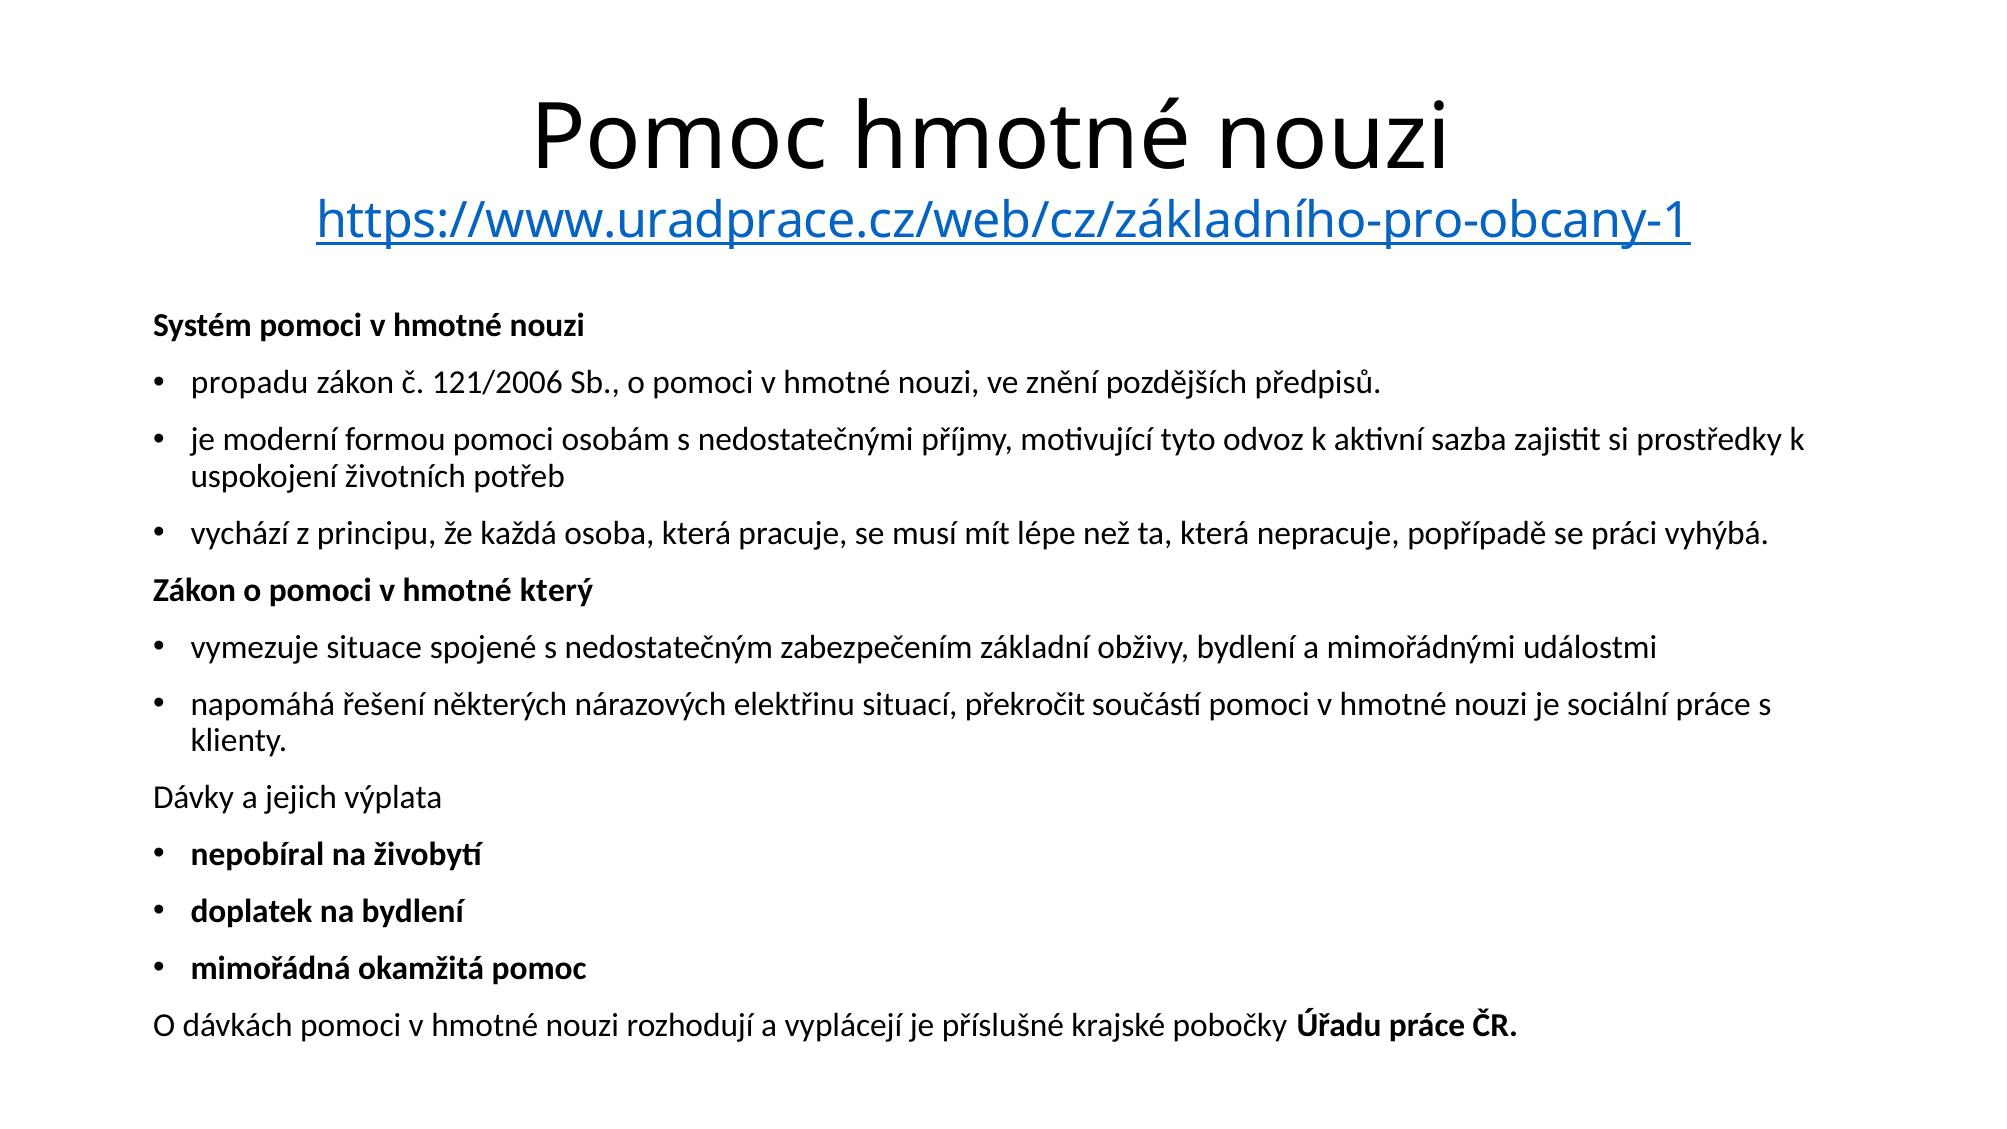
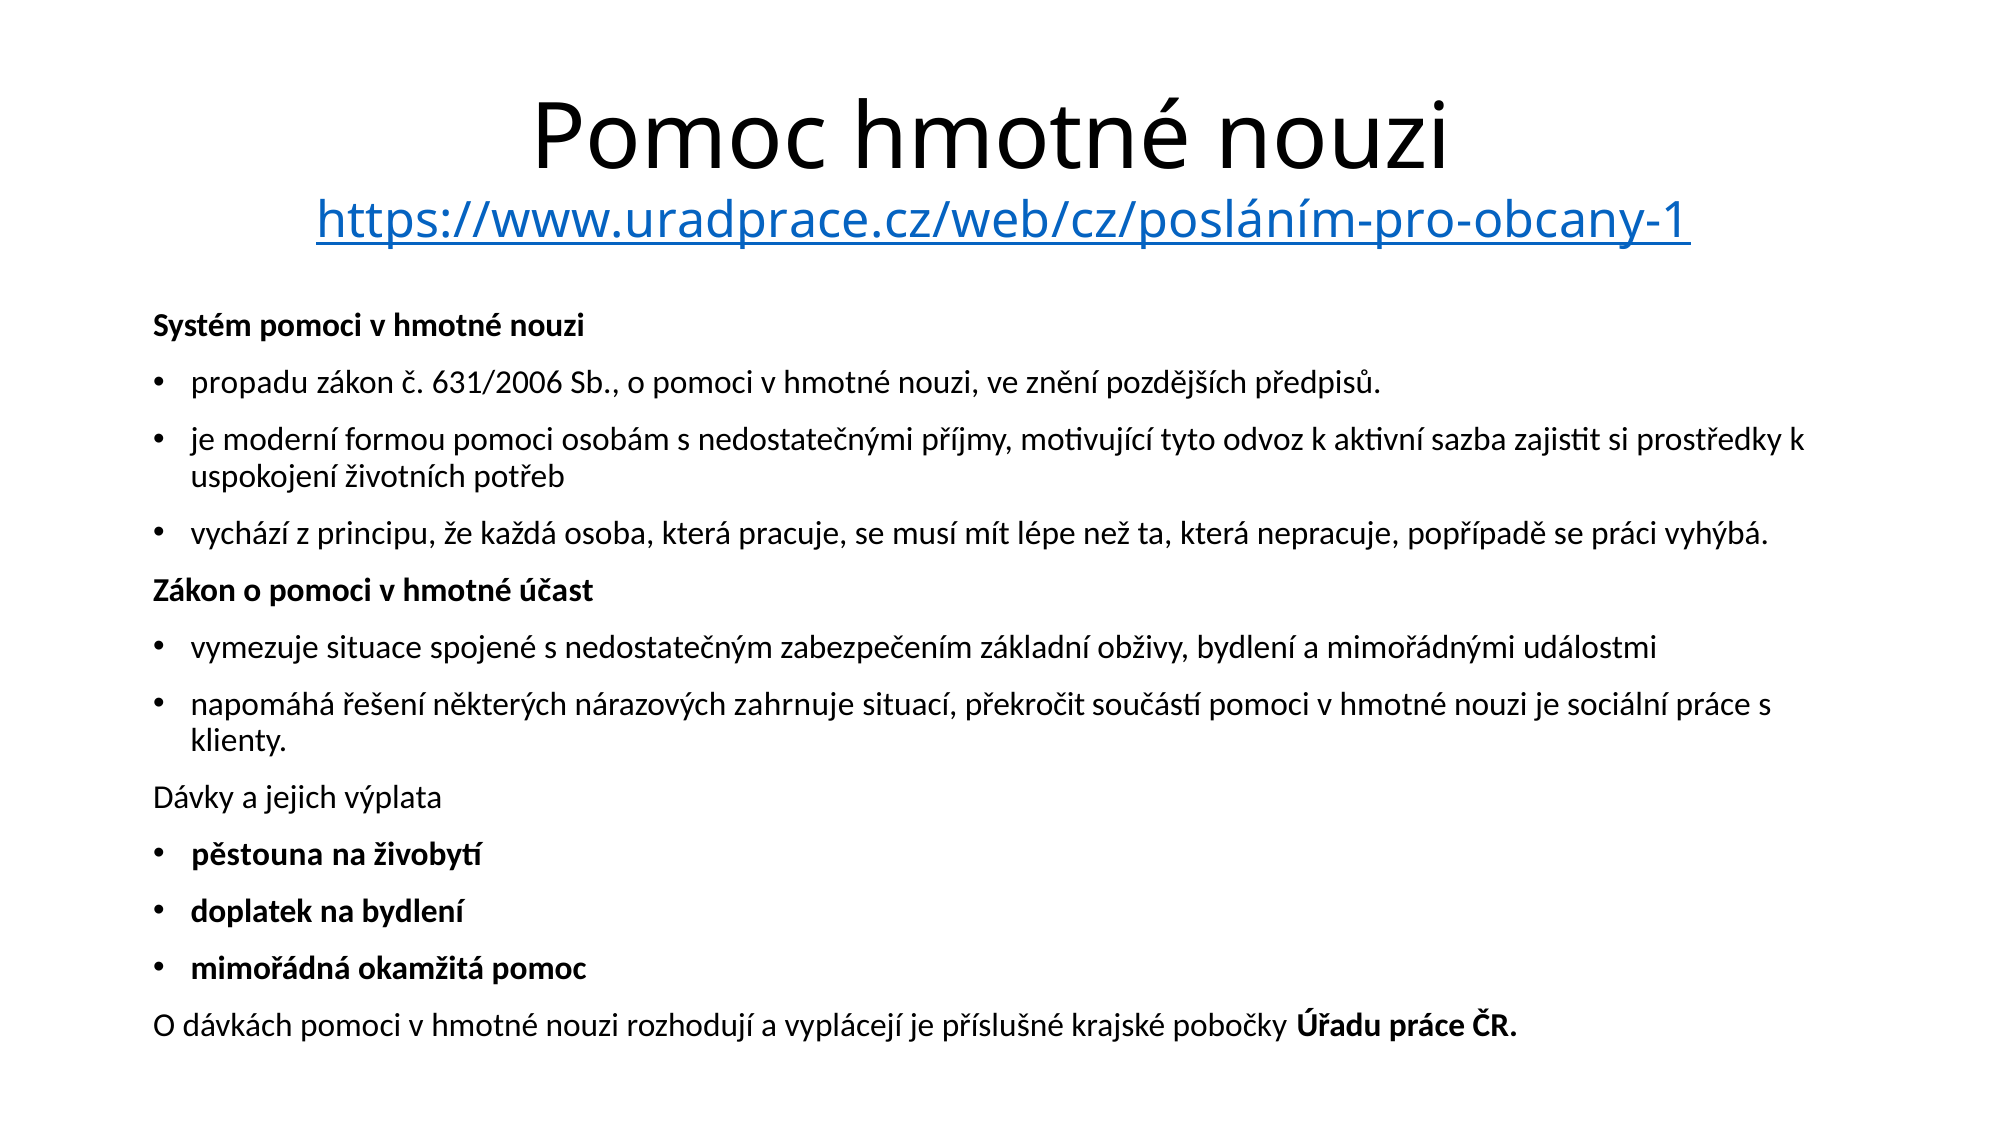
https://www.uradprace.cz/web/cz/základního-pro-obcany-1: https://www.uradprace.cz/web/cz/základního-pro-obcany-1 -> https://www.uradprace.cz/web/cz/posláním-pro-obcany-1 (1003, 221)
121/2006: 121/2006 -> 631/2006 (497, 383)
který: který -> účast (556, 590)
elektřinu: elektřinu -> zahrnuje (794, 704)
nepobíral: nepobíral -> pěstouna (257, 854)
